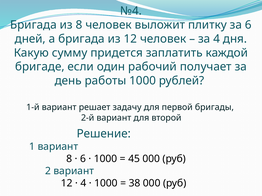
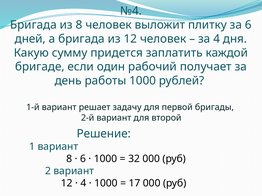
45: 45 -> 32 (134, 159)
38: 38 -> 17 (135, 184)
